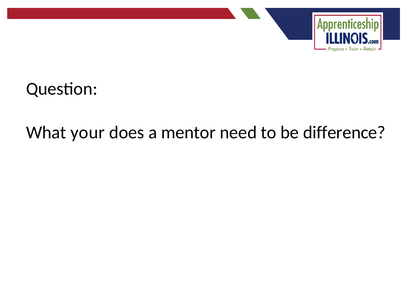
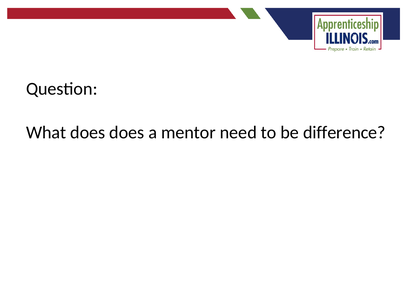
What your: your -> does (88, 132)
